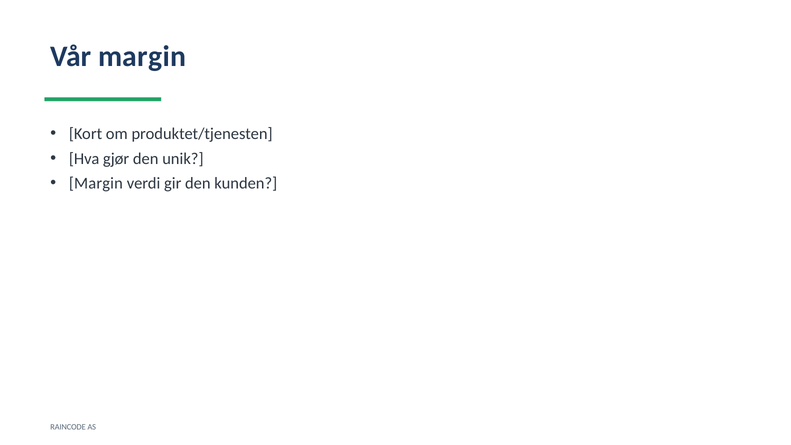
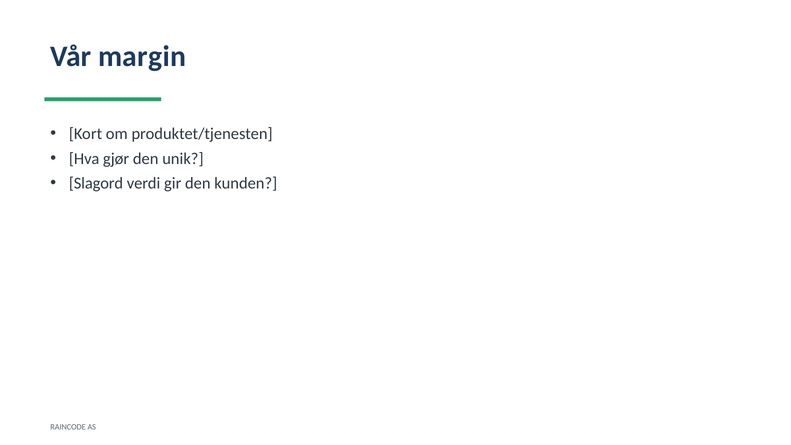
Margin: Margin -> Slagord (96, 183)
